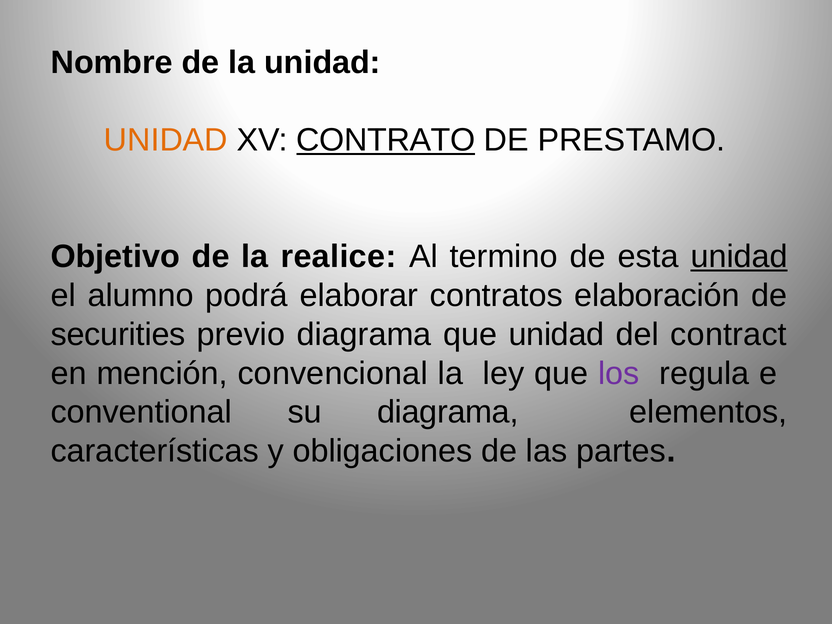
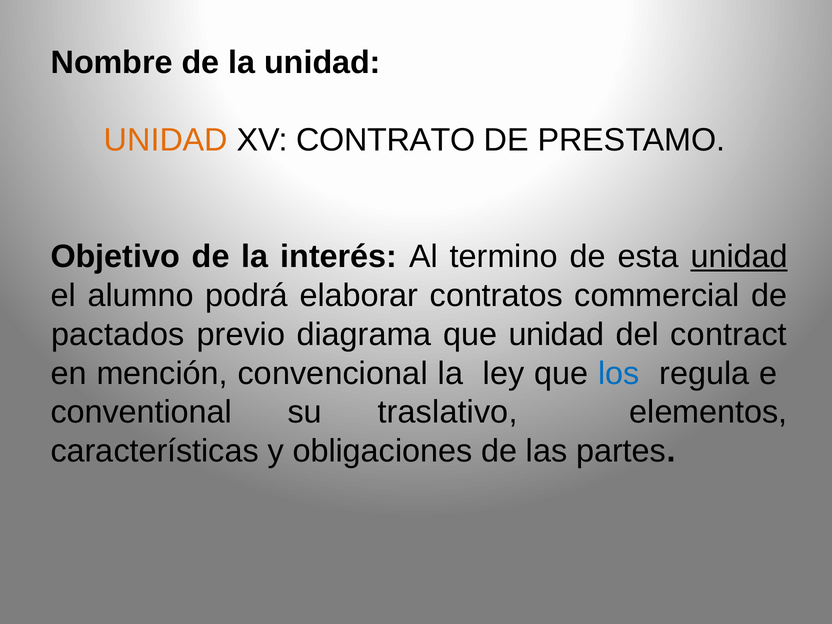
CONTRATO underline: present -> none (386, 140)
realice: realice -> interés (339, 257)
elaboración: elaboración -> commercial (657, 296)
securities: securities -> pactados (118, 335)
los colour: purple -> blue (619, 373)
su diagrama: diagrama -> traslativo (448, 412)
